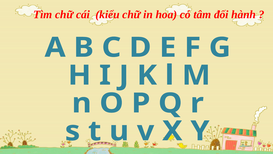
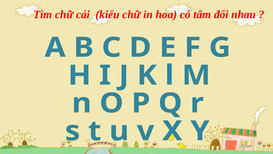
hành: hành -> nhau (244, 14)
